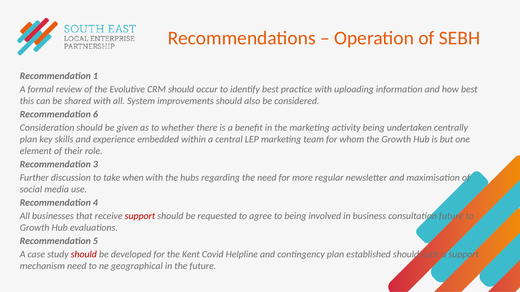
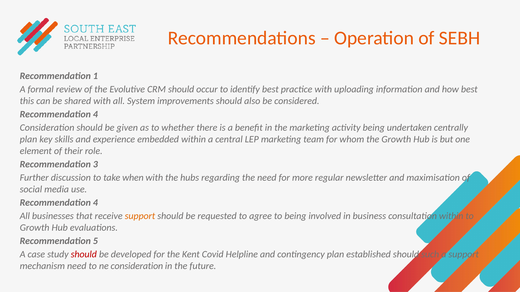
6: 6 -> 4 (95, 115)
support colour: red -> orange (140, 216)
consultation future: future -> within (451, 216)
ne geographical: geographical -> consideration (137, 266)
